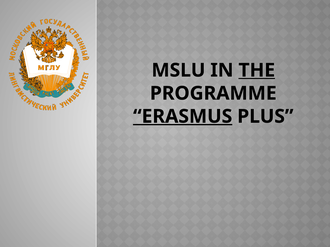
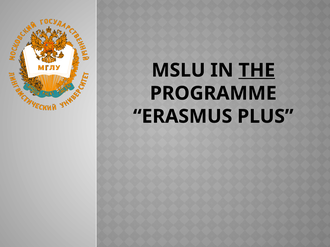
ERASMUS underline: present -> none (183, 117)
